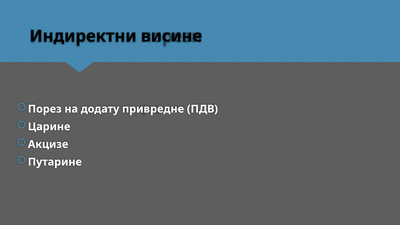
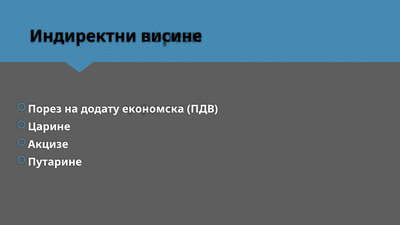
привредне: привредне -> економска (153, 109)
